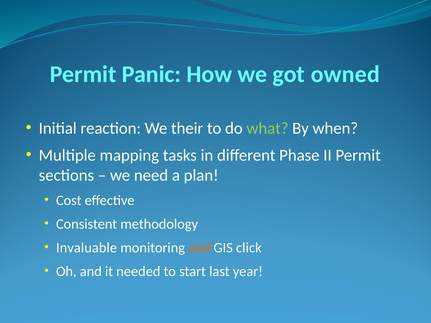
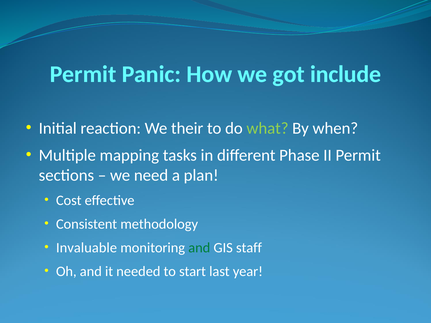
owned: owned -> include (346, 74)
and colour: orange -> green (199, 248)
click: click -> staff (249, 248)
